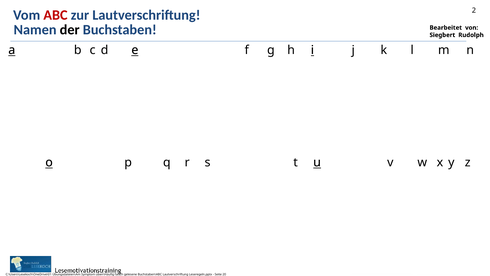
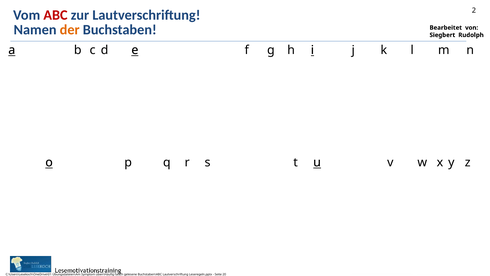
der colour: black -> orange (70, 30)
